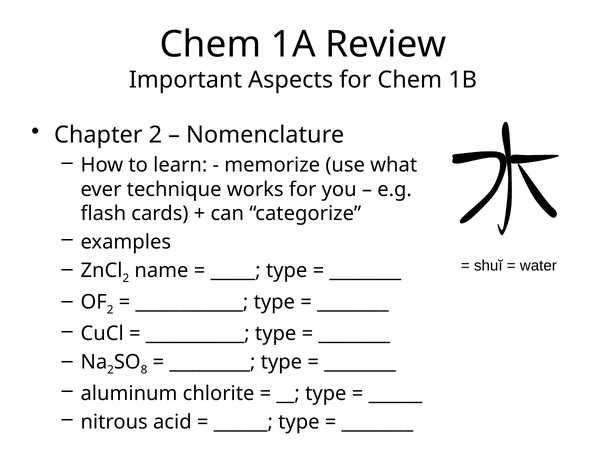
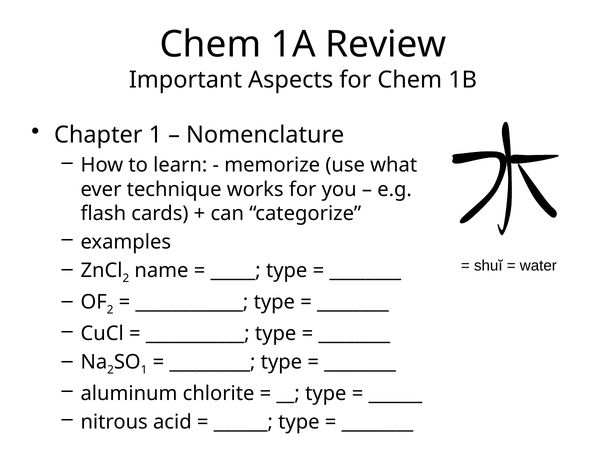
Chapter 2: 2 -> 1 (155, 135)
8: 8 -> 1 (144, 369)
